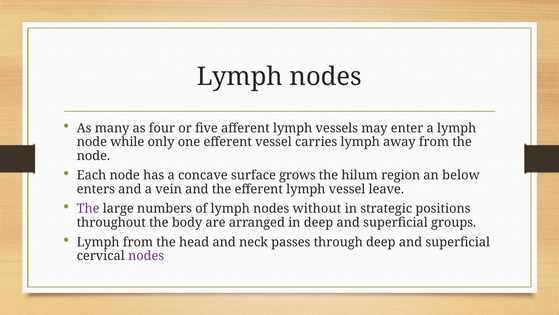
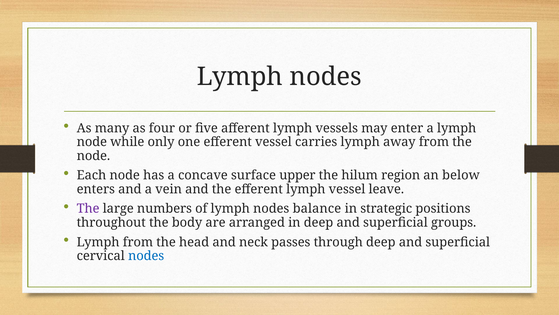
grows: grows -> upper (297, 175)
without: without -> balance (317, 208)
nodes colour: purple -> blue (146, 256)
